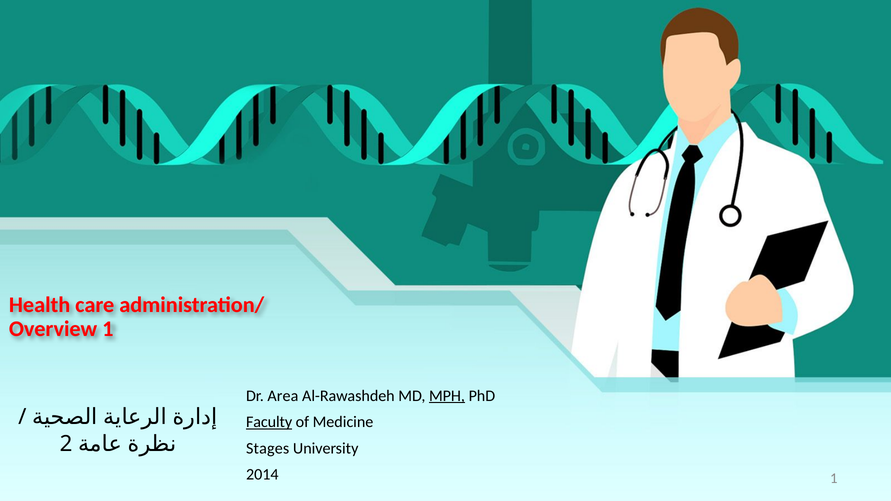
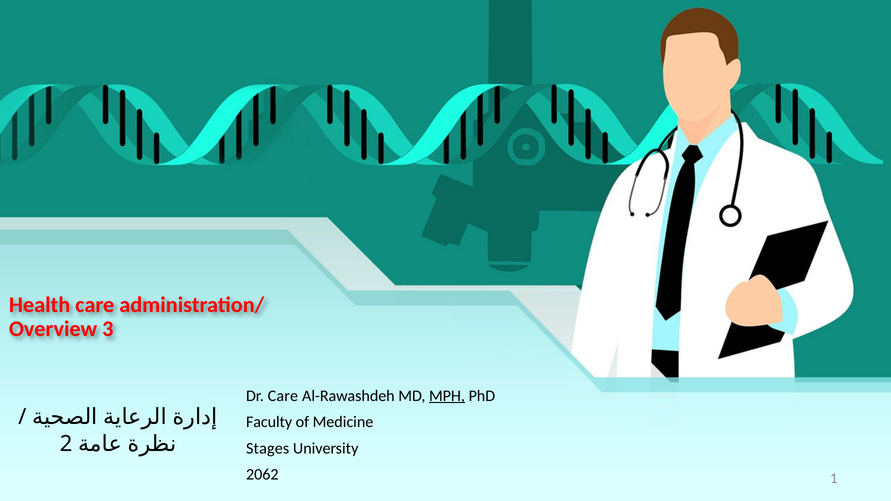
Overview 1: 1 -> 3 (108, 329)
Dr Area: Area -> Care (283, 396)
Faculty underline: present -> none (269, 422)
2014: 2014 -> 2062 (262, 475)
